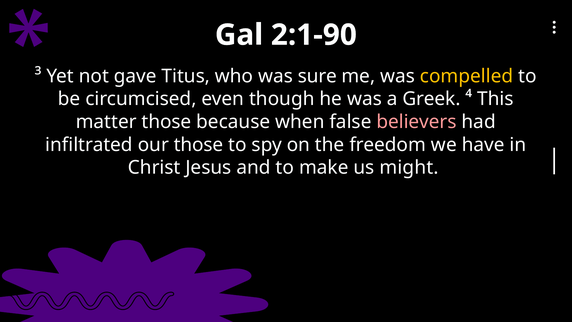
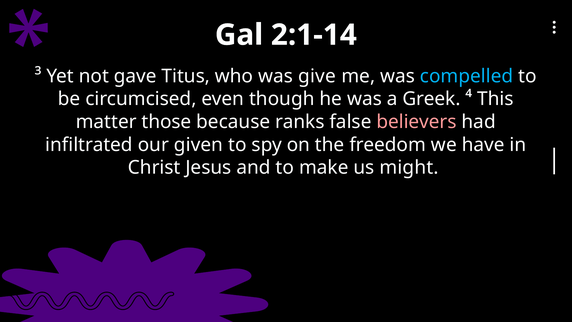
2:1-90: 2:1-90 -> 2:1-14 (314, 35)
sure: sure -> give (317, 76)
compelled colour: yellow -> light blue (467, 76)
when: when -> ranks (300, 122)
our those: those -> given (198, 145)
